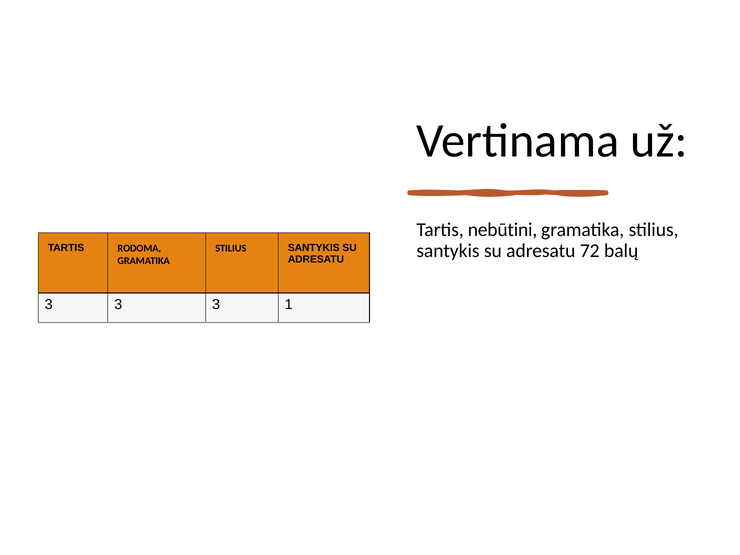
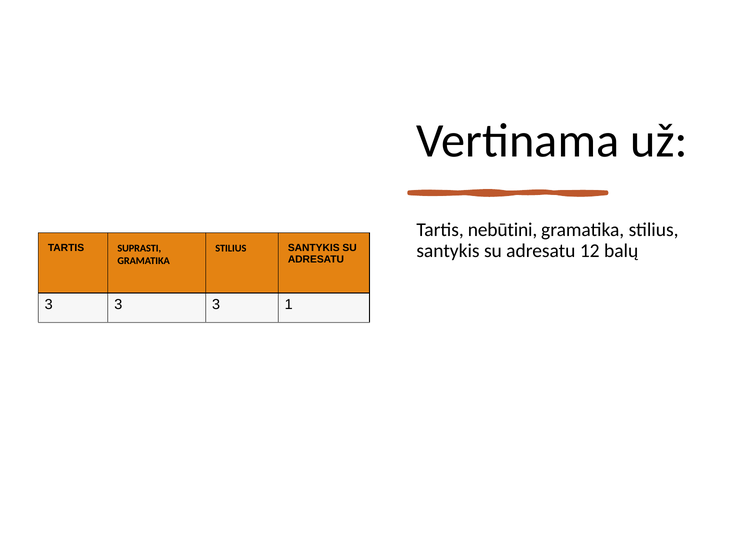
72: 72 -> 12 (590, 251)
RODOMA: RODOMA -> SUPRASTI (139, 249)
